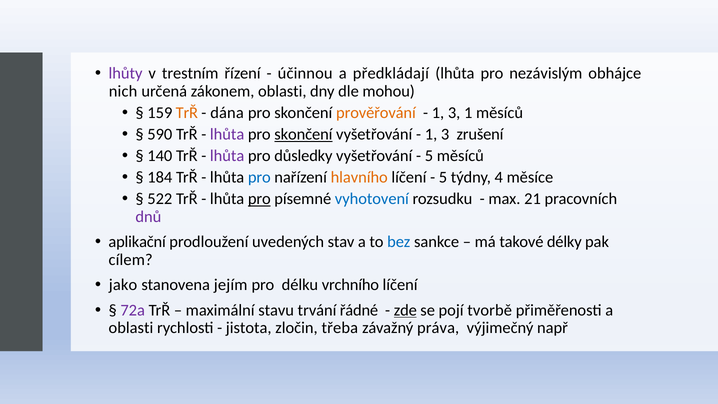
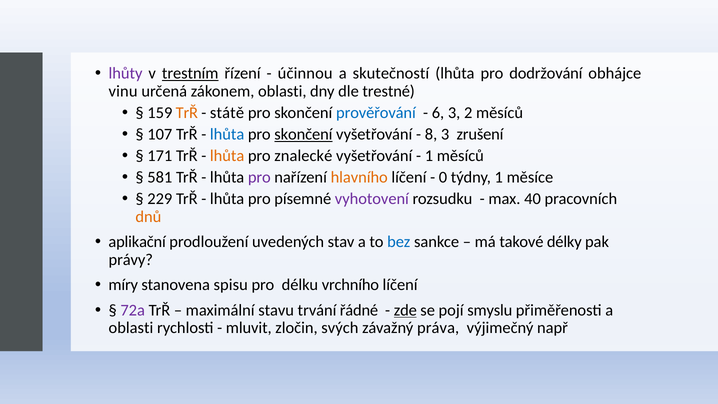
trestním underline: none -> present (190, 74)
předkládají: předkládají -> skutečností (391, 74)
nezávislým: nezávislým -> dodržování (546, 74)
nich: nich -> vinu (123, 91)
mohou: mohou -> trestné (389, 91)
dána: dána -> státě (227, 113)
prověřování colour: orange -> blue (376, 113)
1: 1 -> 6 (438, 113)
3 1: 1 -> 2 (468, 113)
590: 590 -> 107 (160, 134)
lhůta colour: purple -> blue (227, 134)
1: 1 -> 8 (431, 134)
140: 140 -> 171 (160, 156)
lhůta colour: purple -> orange (227, 156)
důsledky: důsledky -> znalecké (303, 156)
5: 5 -> 1 (429, 156)
184: 184 -> 581 (160, 177)
pro colour: blue -> purple (259, 177)
5: 5 -> 0 (443, 177)
týdny 4: 4 -> 1 (499, 177)
522: 522 -> 229 (160, 199)
pro underline: present -> none (259, 199)
vyhotovení colour: blue -> purple (372, 199)
21: 21 -> 40 (533, 199)
dnů colour: purple -> orange (148, 217)
cílem: cílem -> právy (131, 260)
jako: jako -> míry (123, 285)
jejím: jejím -> spisu (231, 285)
tvorbě: tvorbě -> smyslu (490, 310)
jistota: jistota -> mluvit (249, 328)
třeba: třeba -> svých (340, 328)
